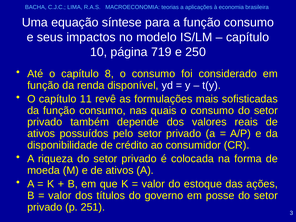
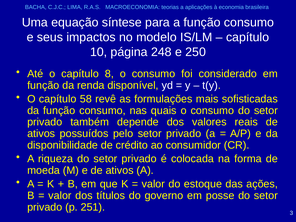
719: 719 -> 248 (161, 52)
11: 11 -> 58 (86, 99)
